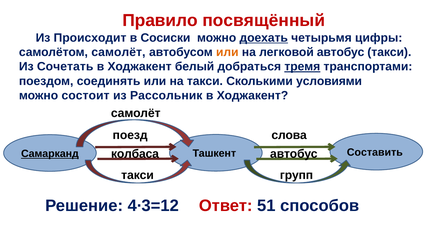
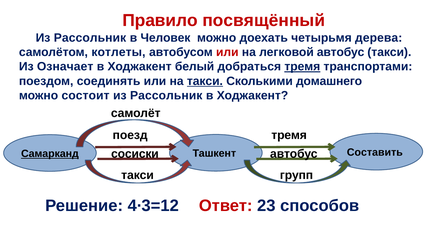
Происходит: Происходит -> Рассольник (90, 38)
Сосиски: Сосиски -> Человек (165, 38)
доехать underline: present -> none (264, 38)
цифры: цифры -> дерева (379, 38)
самолётом самолёт: самолёт -> котлеты (118, 52)
или colour: orange -> red (227, 52)
Сочетать: Сочетать -> Означает (65, 67)
такси underline: none -> present (205, 81)
условиями: условиями -> домашнего (329, 81)
слова: слова -> тремя (289, 135)
колбаса: колбаса -> сосиски (135, 154)
51: 51 -> 23 (266, 206)
